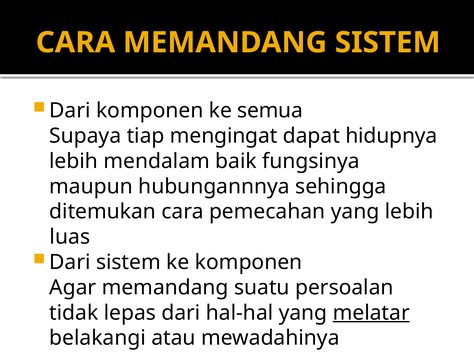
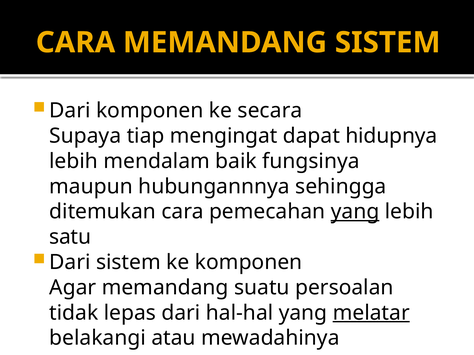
semua: semua -> secara (270, 111)
yang underline: none -> present (355, 212)
luas: luas -> satu (70, 237)
